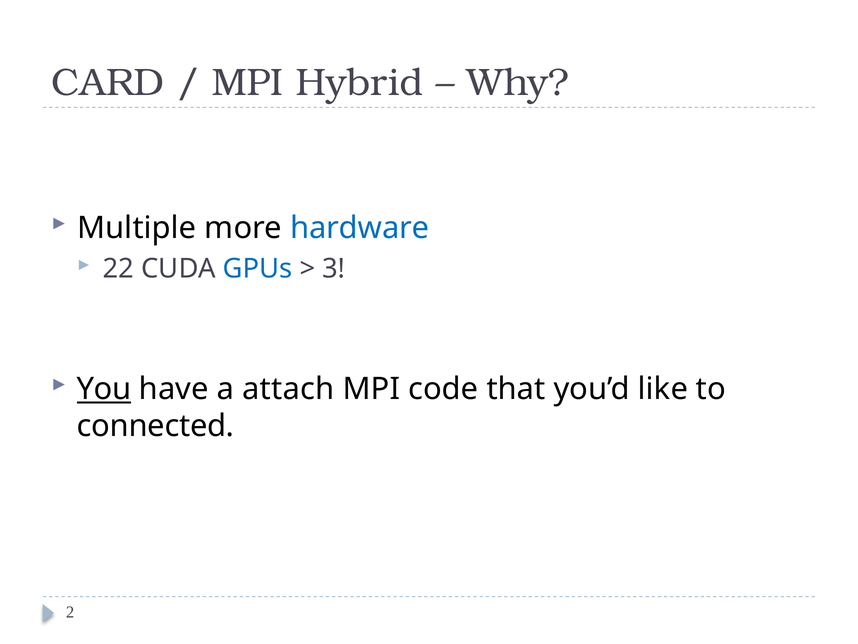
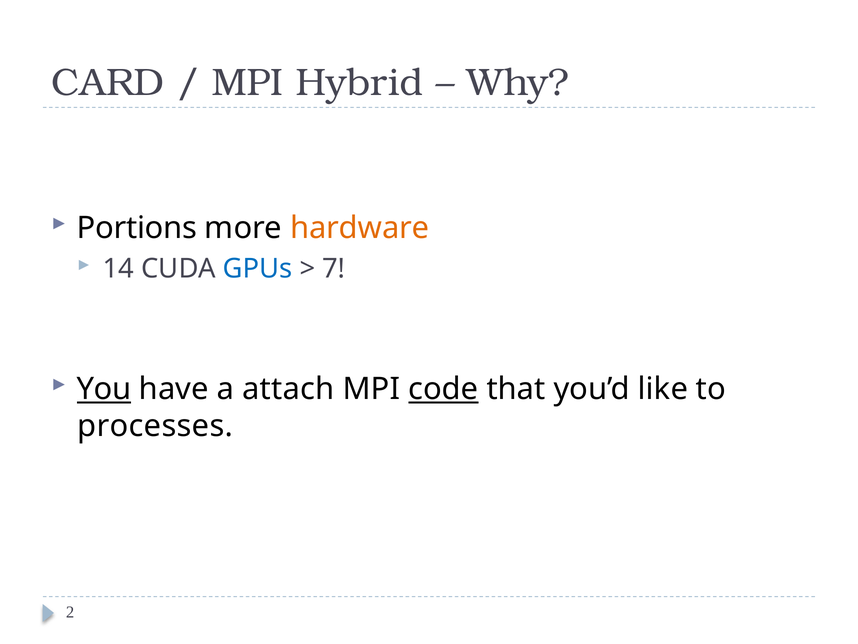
Multiple: Multiple -> Portions (137, 228)
hardware colour: blue -> orange (360, 228)
22: 22 -> 14 (118, 269)
3: 3 -> 7 (334, 269)
code underline: none -> present (443, 389)
connected: connected -> processes (155, 426)
